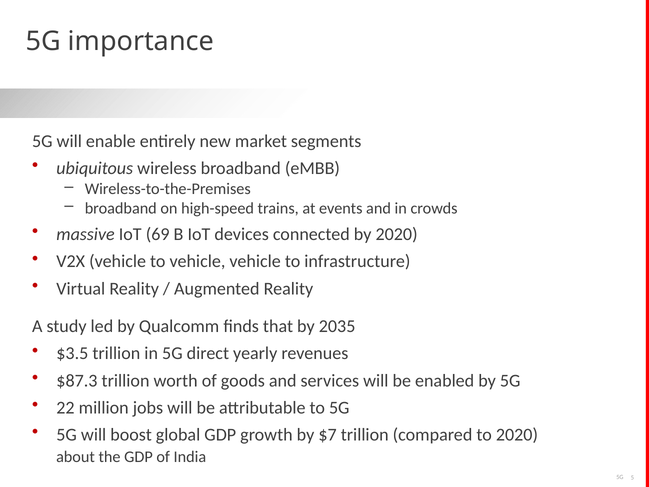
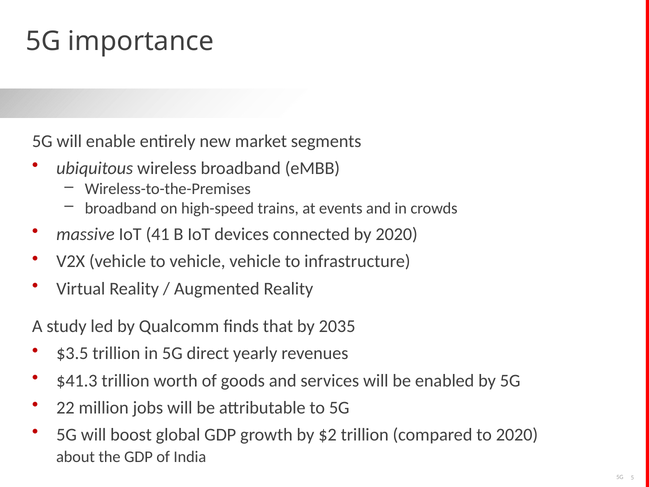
69: 69 -> 41 (158, 234)
$87.3: $87.3 -> $41.3 (77, 380)
$7: $7 -> $2 (328, 434)
